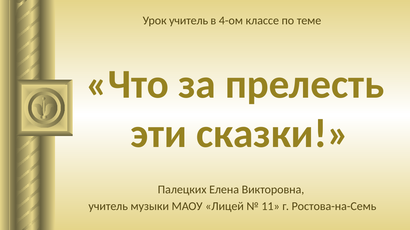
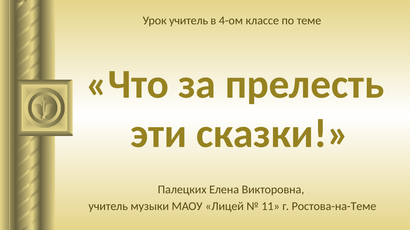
Ростова-на-Семь: Ростова-на-Семь -> Ростова-на-Теме (334, 207)
